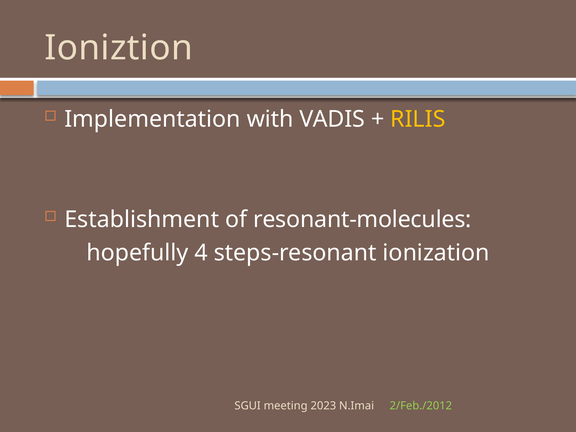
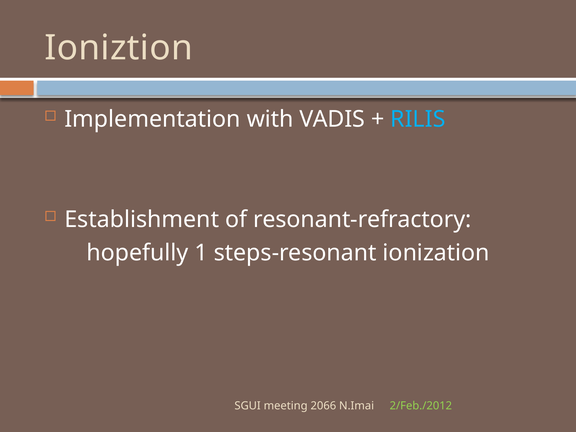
RILIS colour: yellow -> light blue (418, 119)
resonant-molecules: resonant-molecules -> resonant-refractory (362, 220)
4: 4 -> 1 (201, 253)
2023: 2023 -> 2066 (323, 406)
